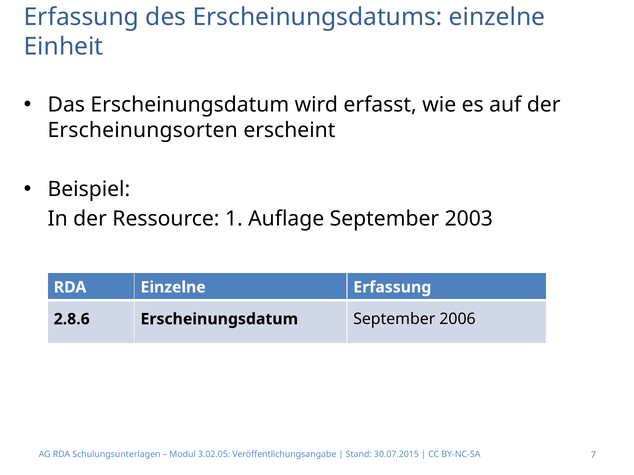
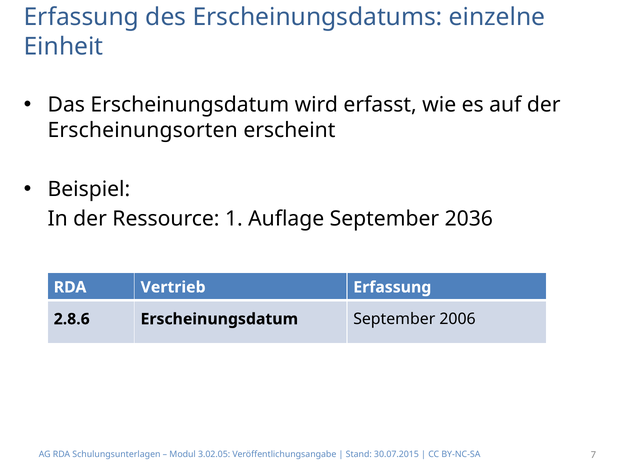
2003: 2003 -> 2036 (469, 219)
RDA Einzelne: Einzelne -> Vertrieb (173, 288)
